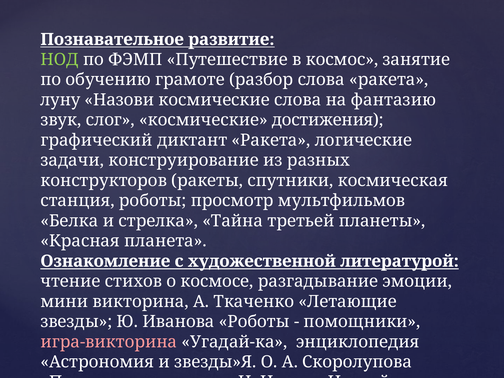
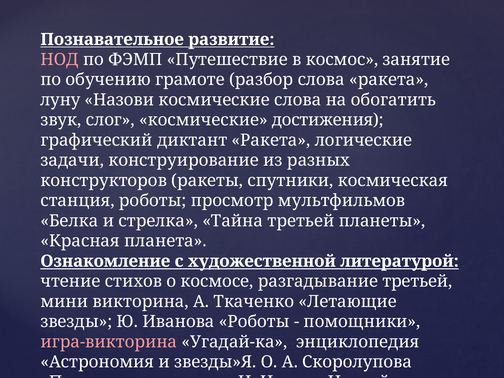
НОД colour: light green -> pink (60, 60)
фантазию: фантазию -> обогатить (393, 100)
разгадывание эмоции: эмоции -> третьей (417, 281)
